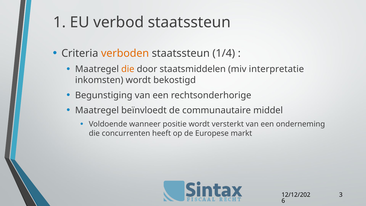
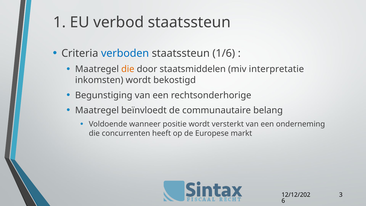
verboden colour: orange -> blue (125, 53)
1/4: 1/4 -> 1/6 (224, 53)
middel: middel -> belang (268, 110)
